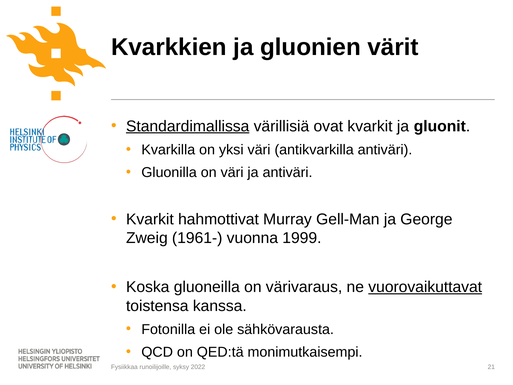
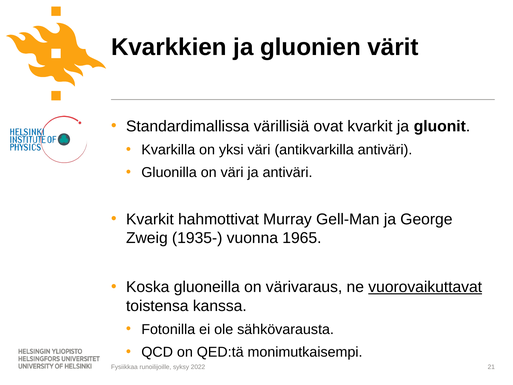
Standardimallissa underline: present -> none (188, 126)
1961-: 1961- -> 1935- (197, 238)
1999: 1999 -> 1965 (302, 238)
